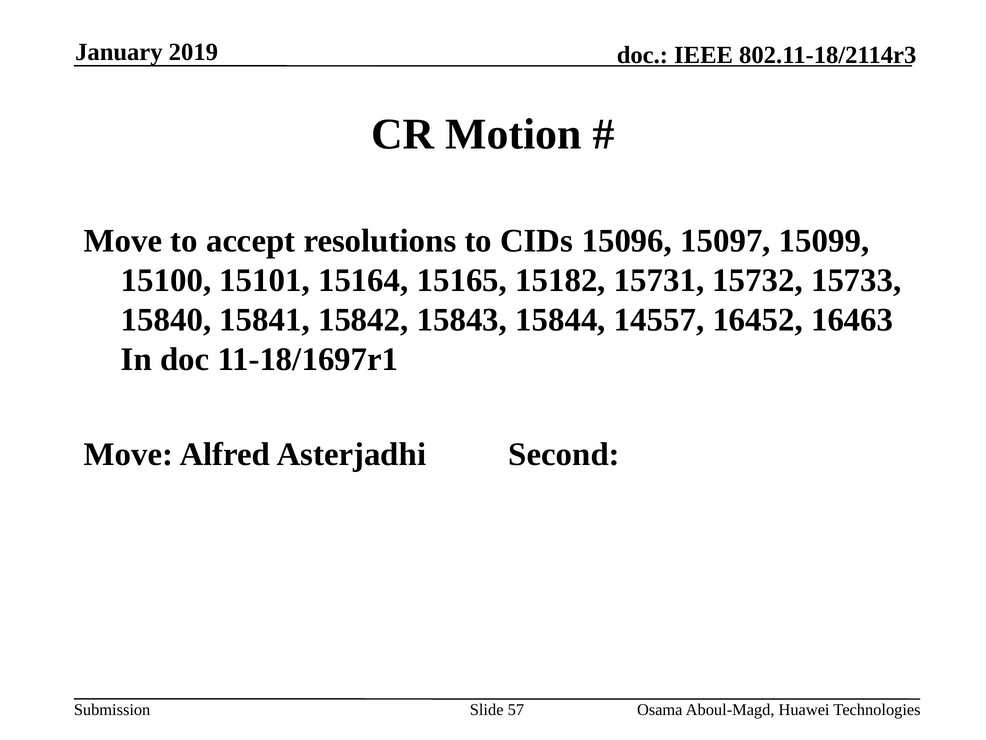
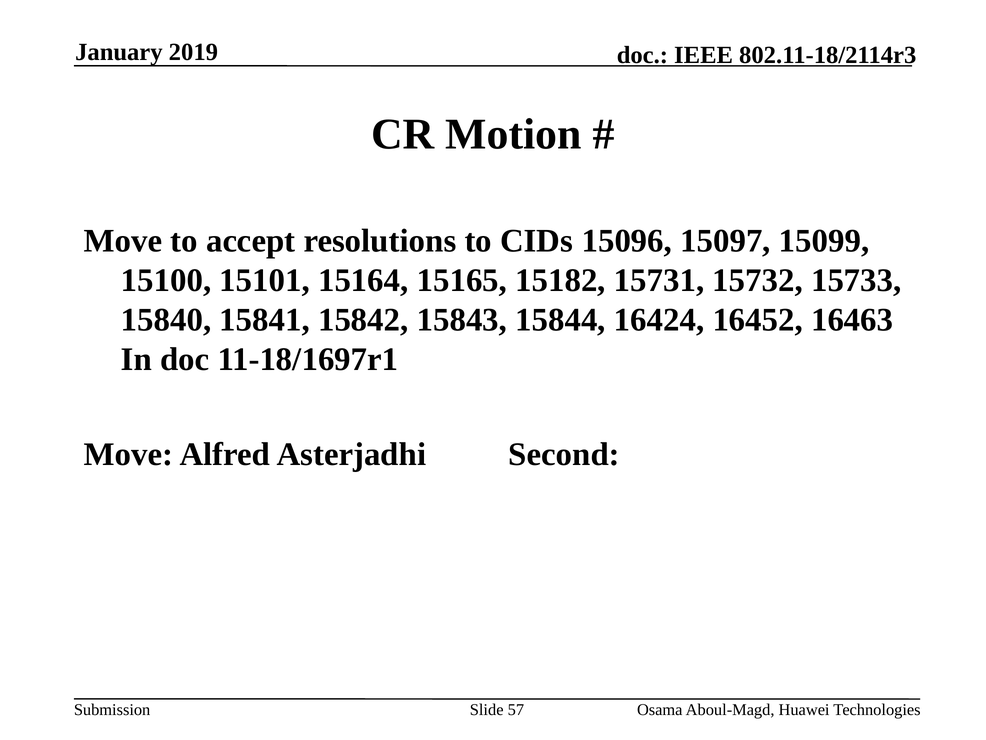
14557: 14557 -> 16424 (659, 319)
